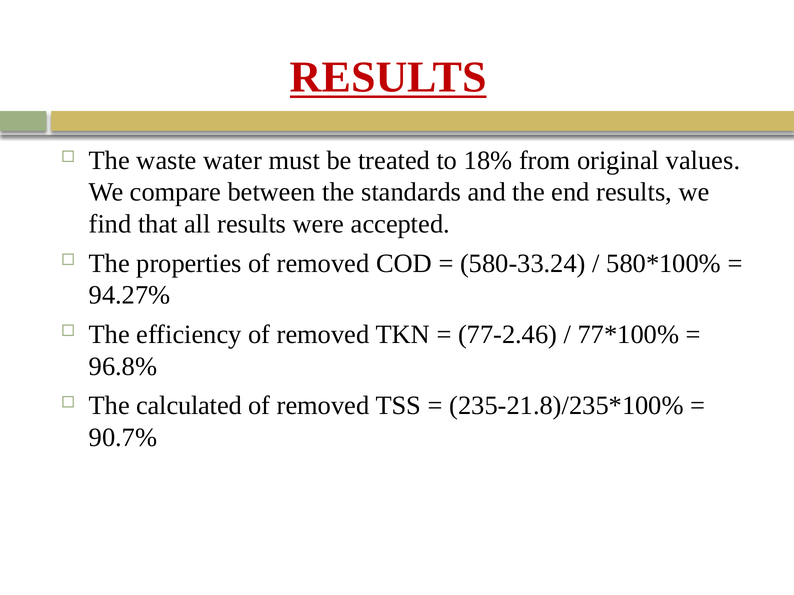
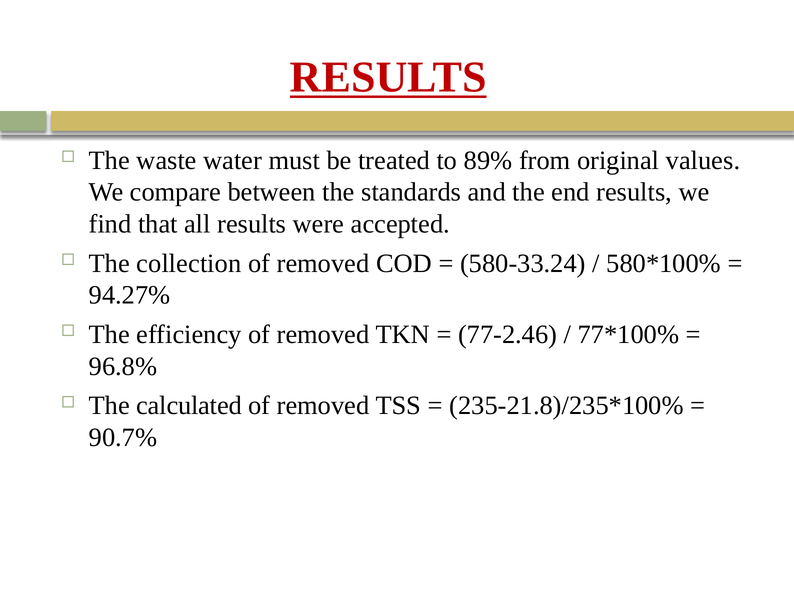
18%: 18% -> 89% (488, 161)
properties: properties -> collection (189, 264)
